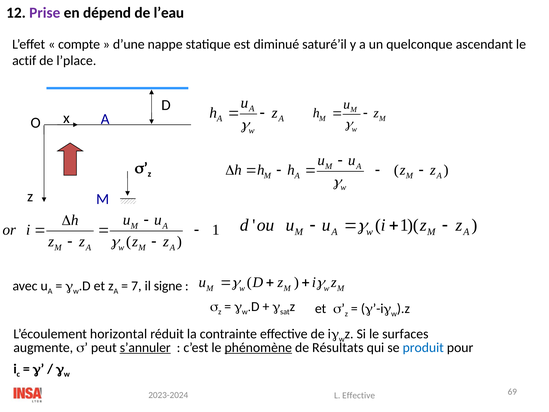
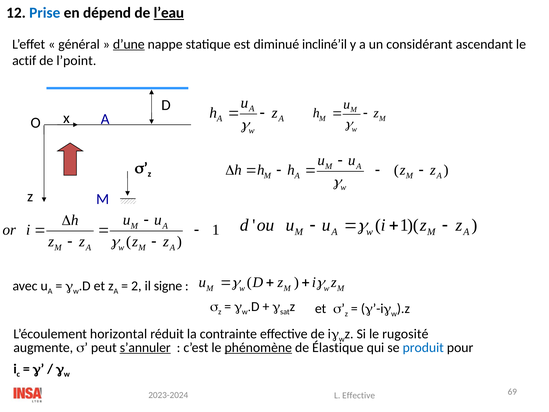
Prise colour: purple -> blue (45, 13)
l’eau underline: none -> present (169, 13)
compte: compte -> général (79, 44)
d’une underline: none -> present (129, 44)
saturé’il: saturé’il -> incliné’il (325, 44)
quelconque: quelconque -> considérant (419, 44)
l’place: l’place -> l’point (76, 61)
7: 7 -> 2 (136, 286)
surfaces: surfaces -> rugosité (405, 334)
Résultats: Résultats -> Élastique (338, 347)
